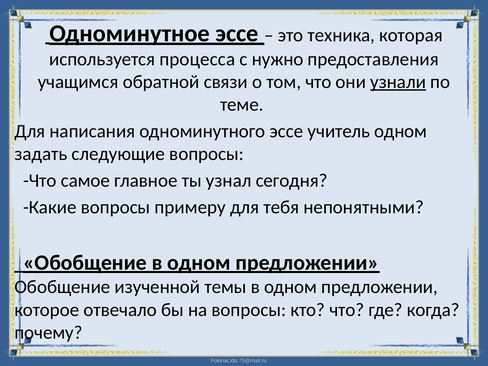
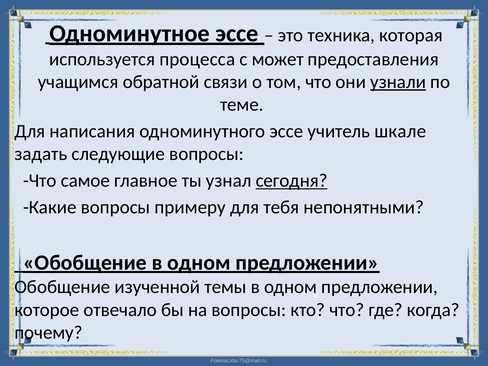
нужно: нужно -> может (278, 59)
учитель одном: одном -> шкале (400, 131)
сегодня underline: none -> present (292, 181)
